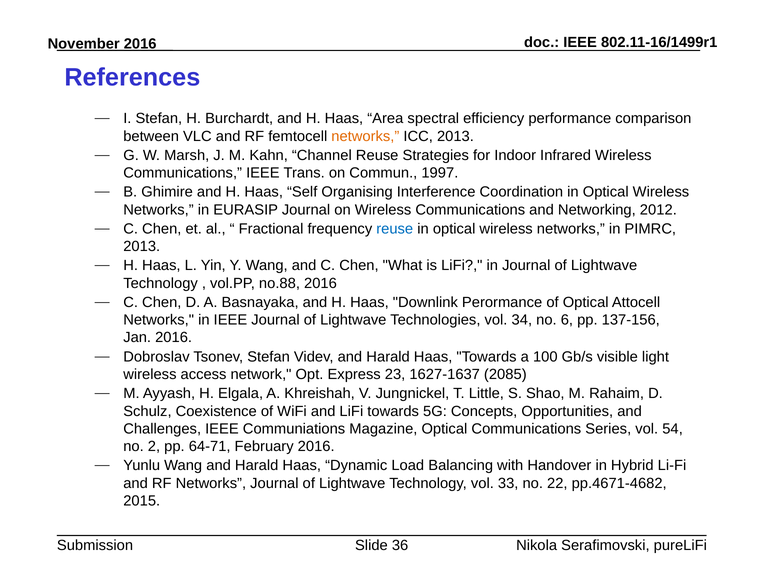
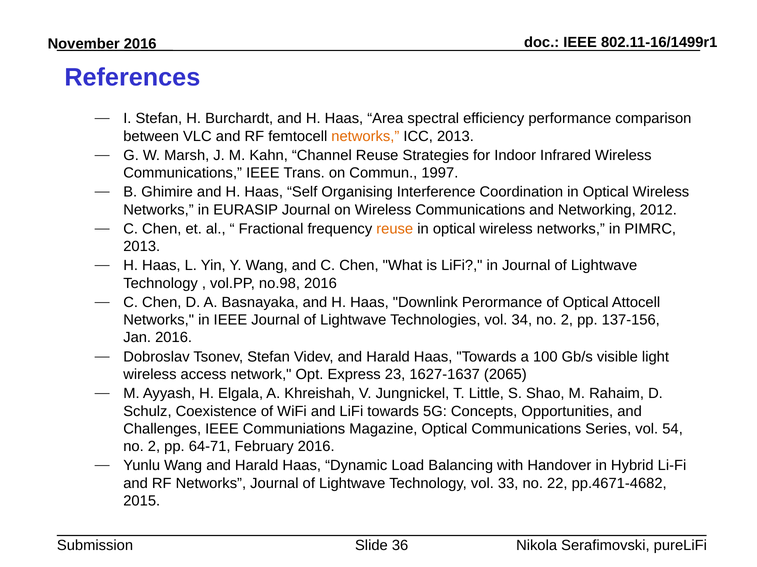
reuse colour: blue -> orange (395, 229)
no.88: no.88 -> no.98 (279, 284)
34 no 6: 6 -> 2 (567, 320)
2085: 2085 -> 2065 (505, 375)
